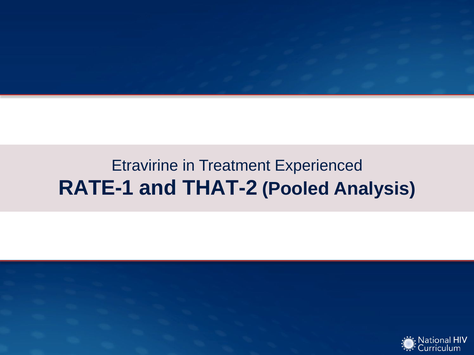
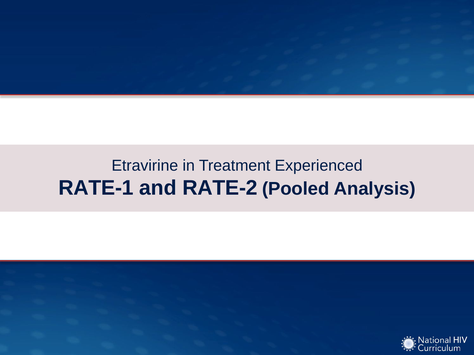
THAT-2: THAT-2 -> RATE-2 (220, 188)
